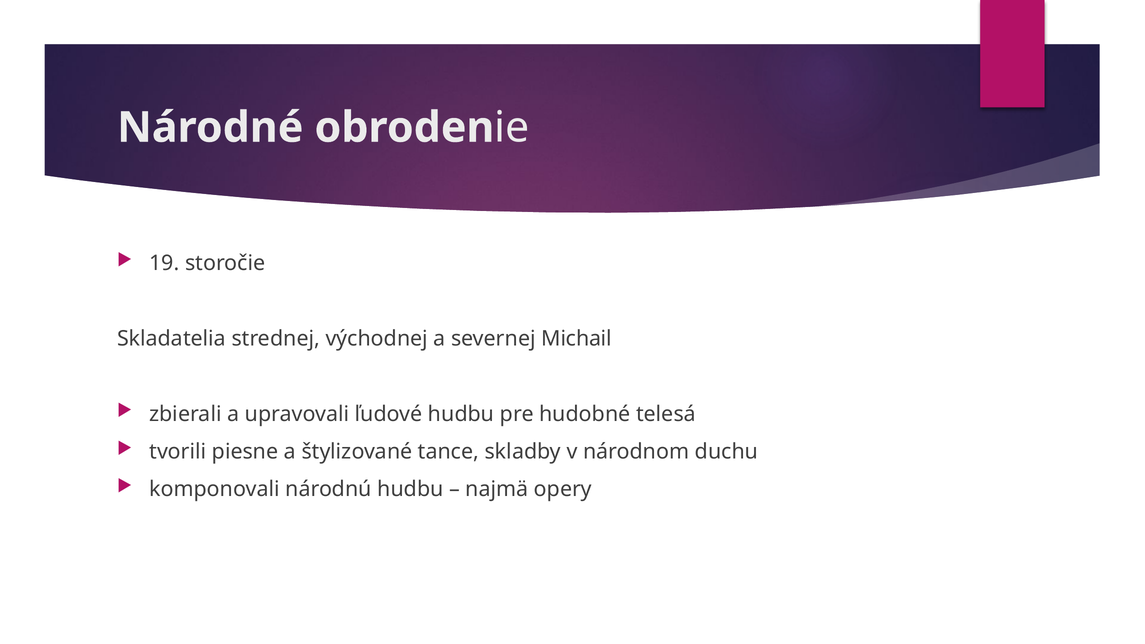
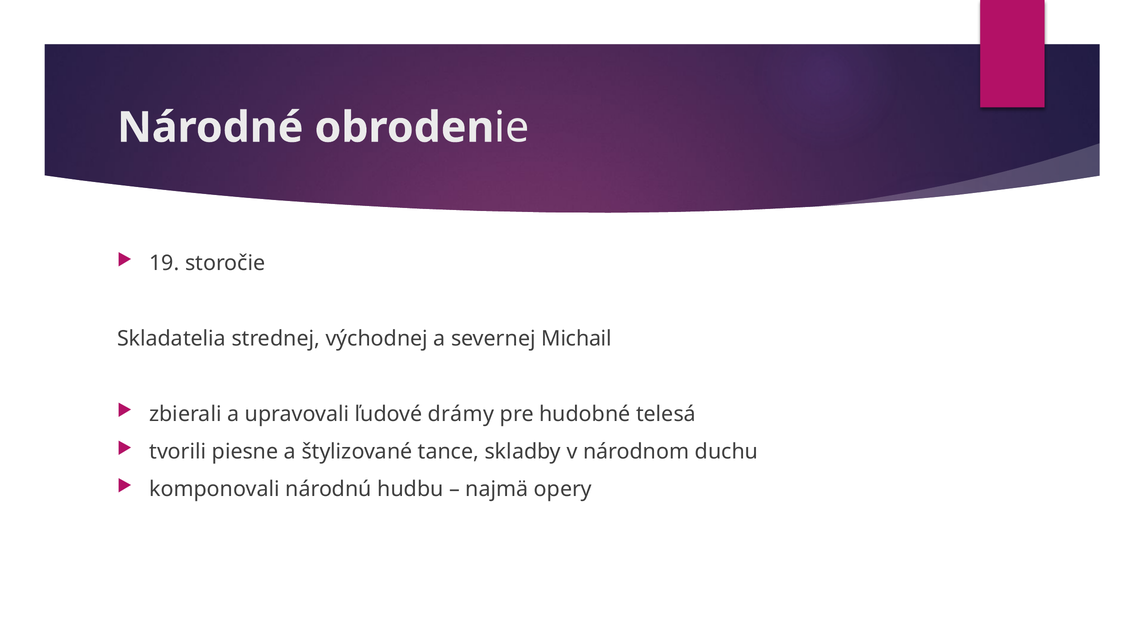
ľudové hudbu: hudbu -> drámy (461, 414)
